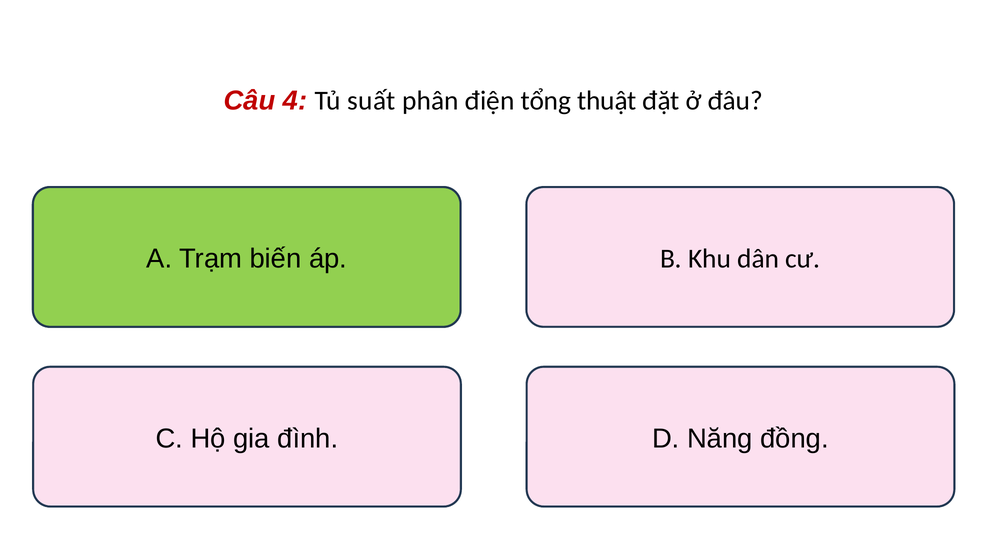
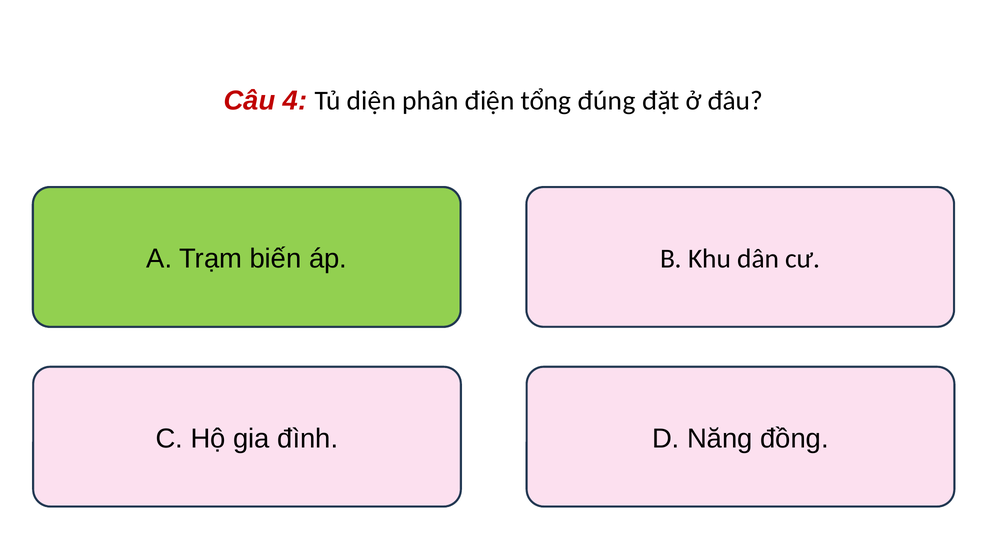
suất: suất -> diện (372, 101)
thuật: thuật -> đúng (607, 101)
